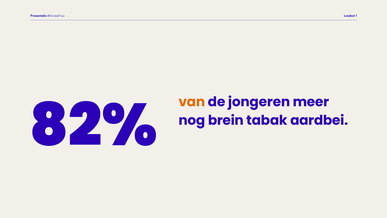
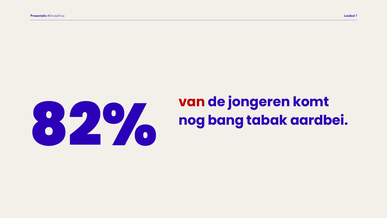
van colour: orange -> red (192, 102)
meer: meer -> komt (311, 102)
brein: brein -> bang (226, 120)
